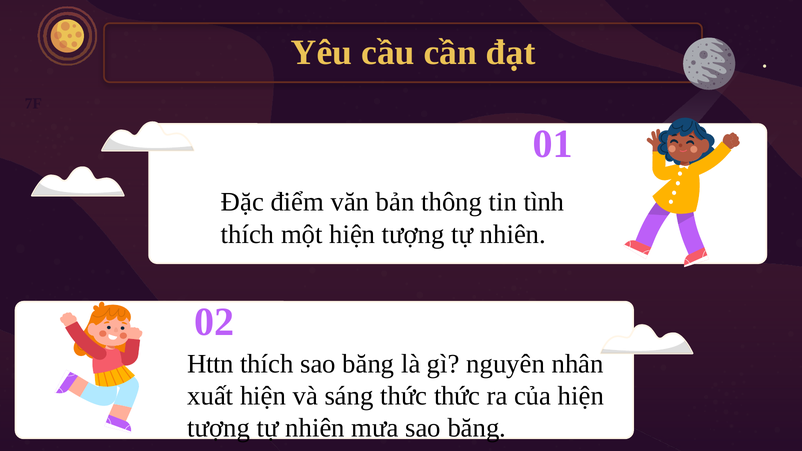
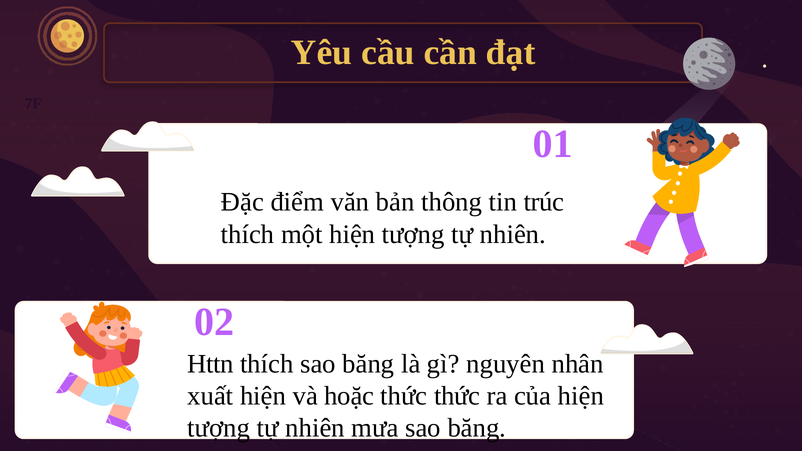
tình: tình -> trúc (544, 202)
sáng: sáng -> hoặc (349, 396)
